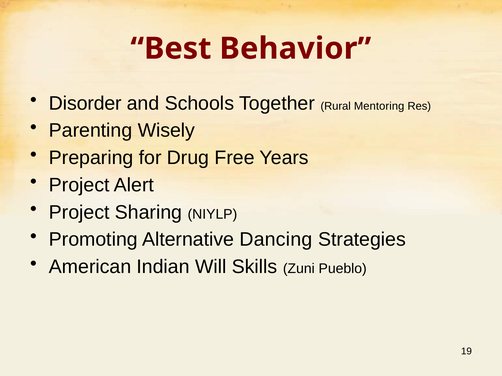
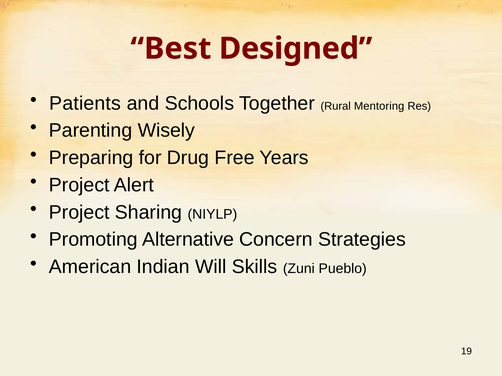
Behavior: Behavior -> Designed (296, 49)
Disorder: Disorder -> Patients (85, 103)
Dancing: Dancing -> Concern (276, 240)
